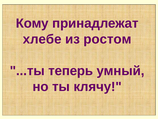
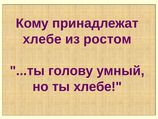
теперь: теперь -> голову (71, 71)
ты клячу: клячу -> хлебе (98, 86)
